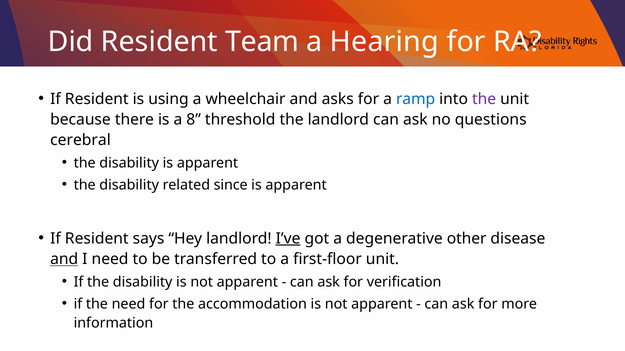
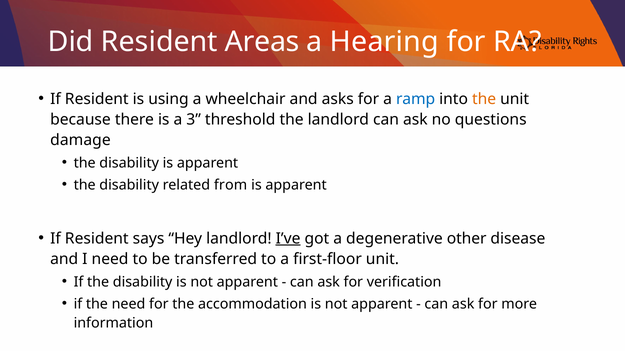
Team: Team -> Areas (262, 42)
the colour: purple -> orange (484, 99)
8: 8 -> 3 (194, 120)
cerebral: cerebral -> damage (80, 140)
since: since -> from (231, 185)
and underline: present -> none (64, 259)
